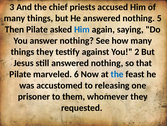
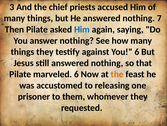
5: 5 -> 7 (159, 18)
You 2: 2 -> 6 (137, 52)
the colour: blue -> orange (117, 74)
